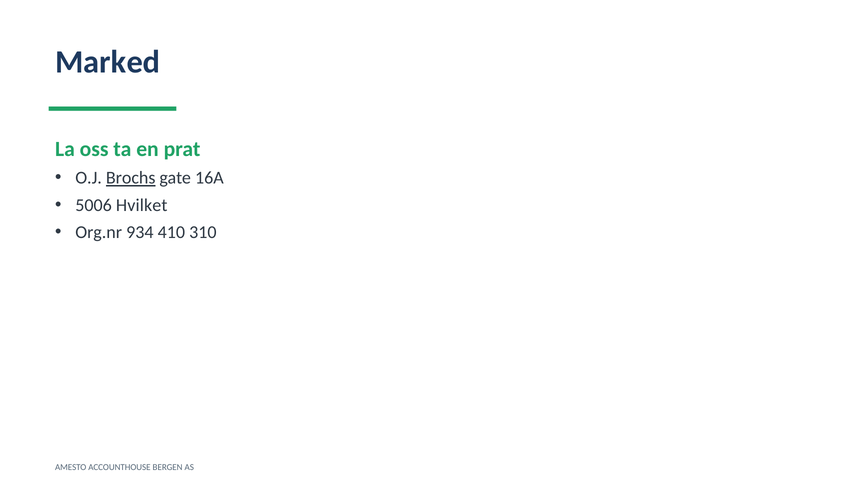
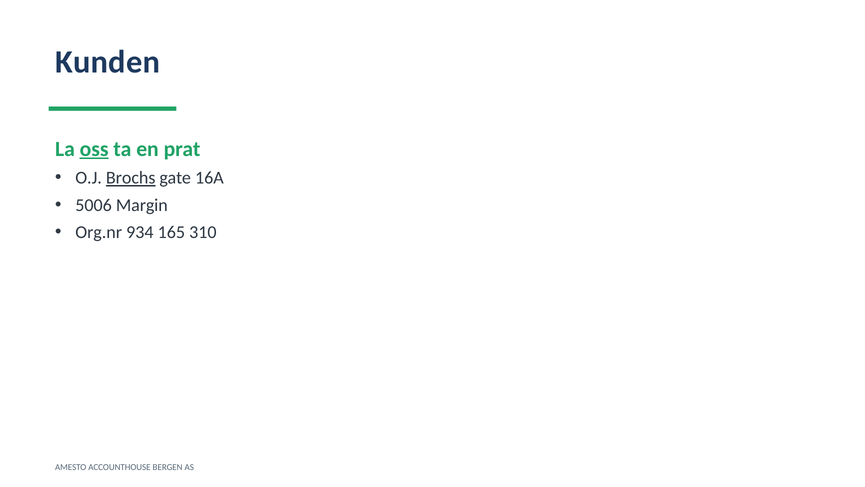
Marked: Marked -> Kunden (108, 62)
oss underline: none -> present (94, 149)
Hvilket: Hvilket -> Margin (142, 205)
410: 410 -> 165 (171, 232)
